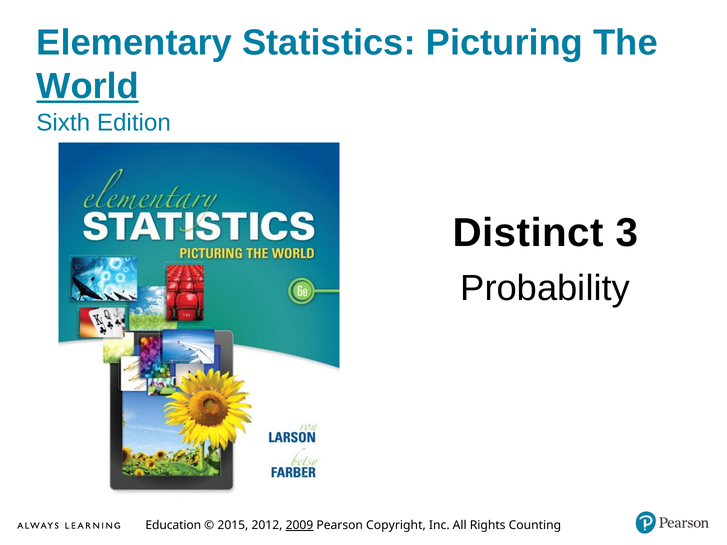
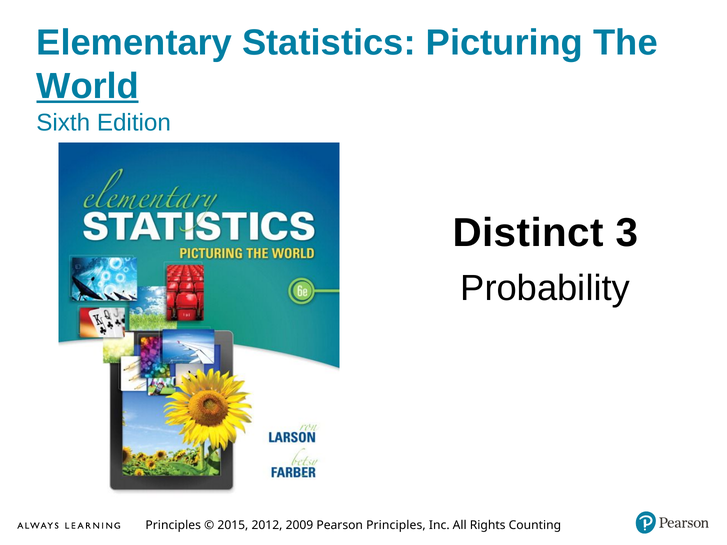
Education: Education -> Principles (173, 526)
2009 underline: present -> none (299, 526)
Pearson Copyright: Copyright -> Principles (396, 526)
